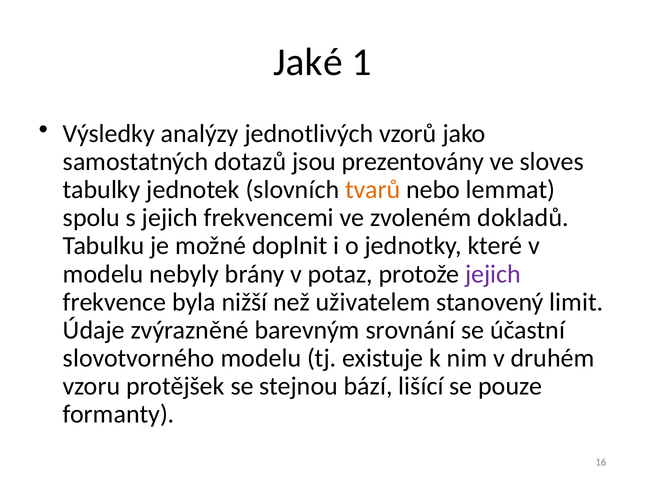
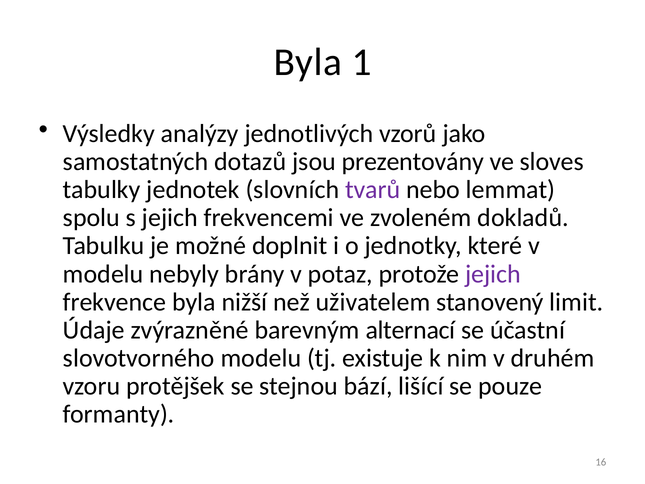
Jaké: Jaké -> Byla (308, 62)
tvarů colour: orange -> purple (373, 190)
srovnání: srovnání -> alternací (410, 330)
